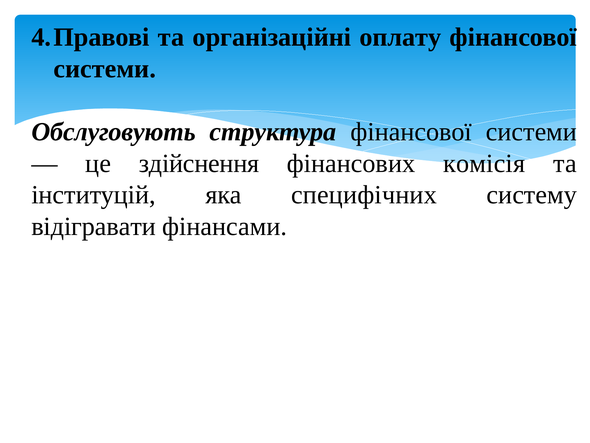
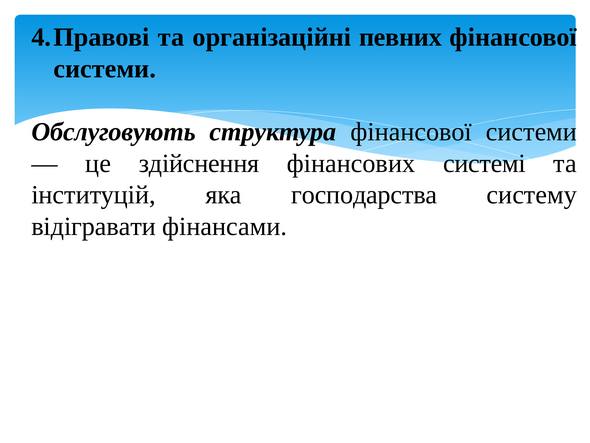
оплату: оплату -> певних (400, 37)
комісія: комісія -> системі (484, 163)
специфічних: специфічних -> господарства (364, 195)
